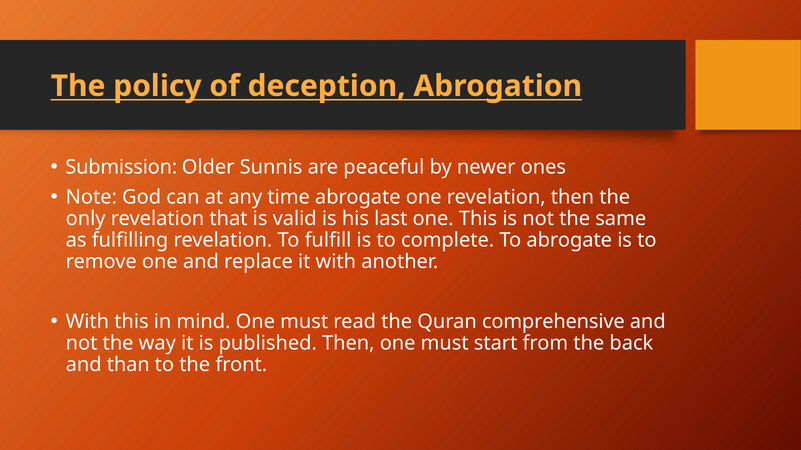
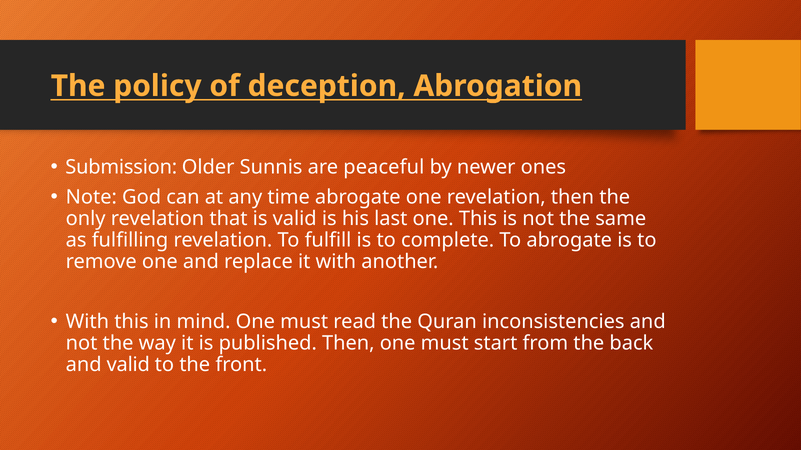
comprehensive: comprehensive -> inconsistencies (553, 322)
and than: than -> valid (128, 365)
